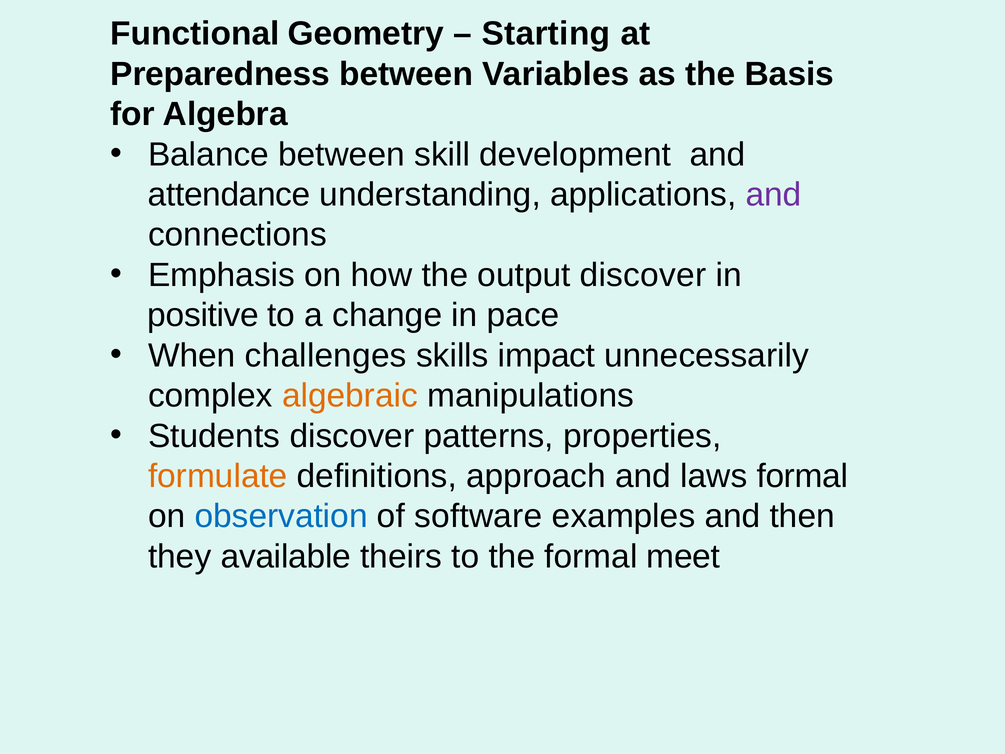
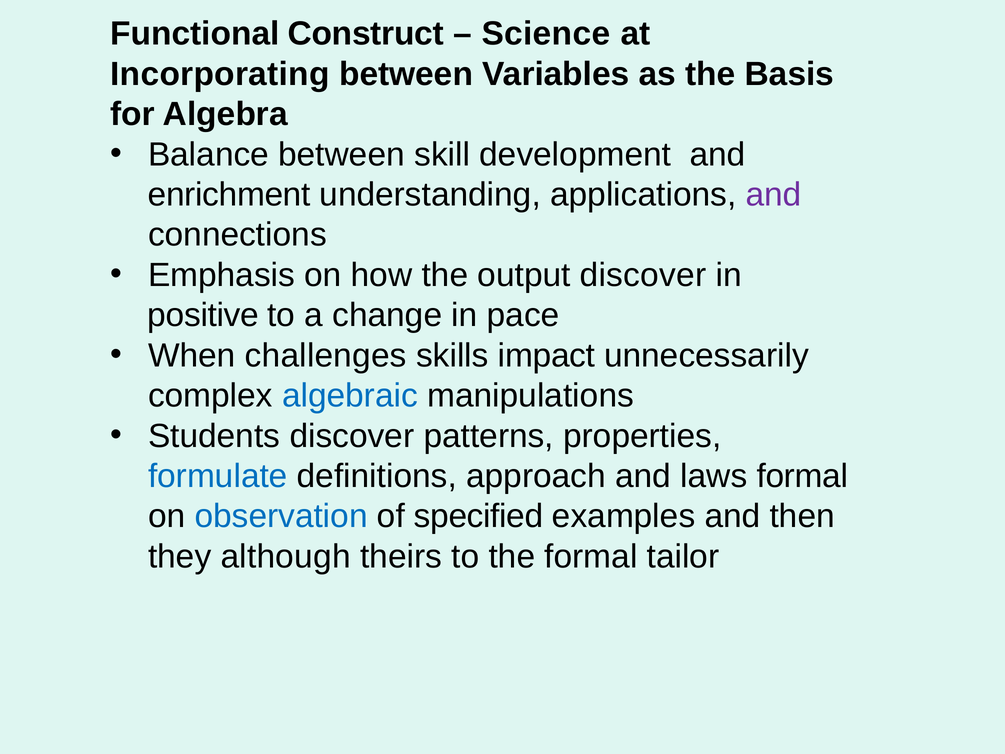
Geometry: Geometry -> Construct (366, 34)
Starting: Starting -> Science (546, 34)
Preparedness: Preparedness -> Incorporating (220, 74)
attendance: attendance -> enrichment (229, 195)
algebraic colour: orange -> blue (350, 396)
formulate colour: orange -> blue (218, 476)
software: software -> specified (479, 516)
available: available -> although (286, 556)
meet: meet -> tailor (683, 556)
